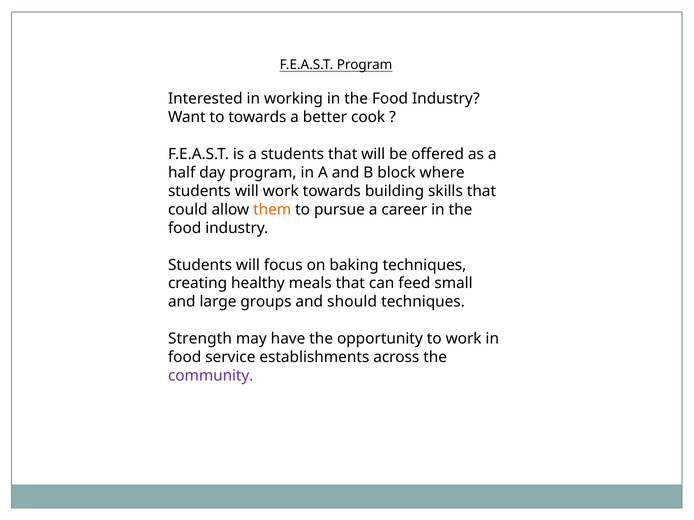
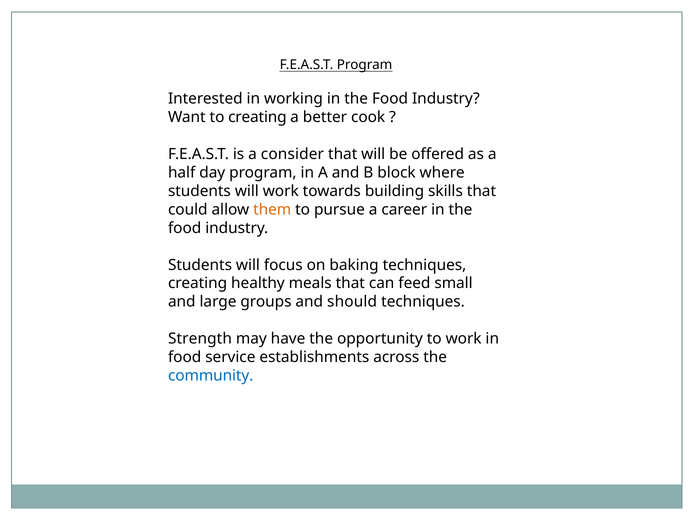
to towards: towards -> creating (257, 117)
a students: students -> consider (292, 154)
community colour: purple -> blue (211, 376)
